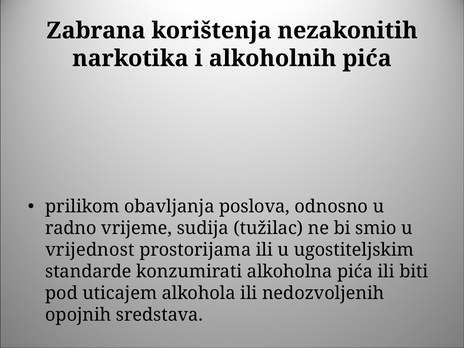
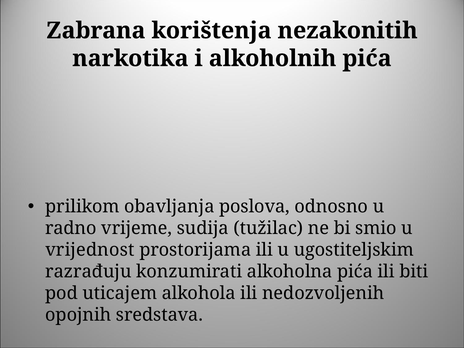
standarde: standarde -> razrađuju (88, 272)
